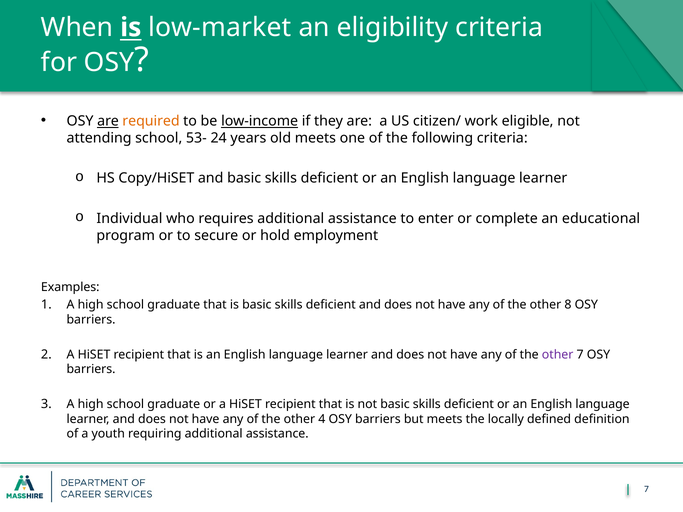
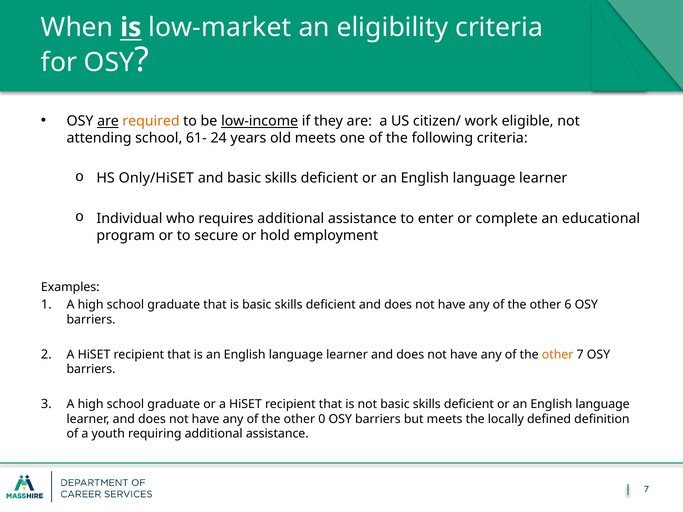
53-: 53- -> 61- (196, 138)
Copy/HiSET: Copy/HiSET -> Only/HiSET (156, 178)
8: 8 -> 6 (568, 305)
other colour: purple -> orange (558, 355)
4: 4 -> 0 (322, 419)
